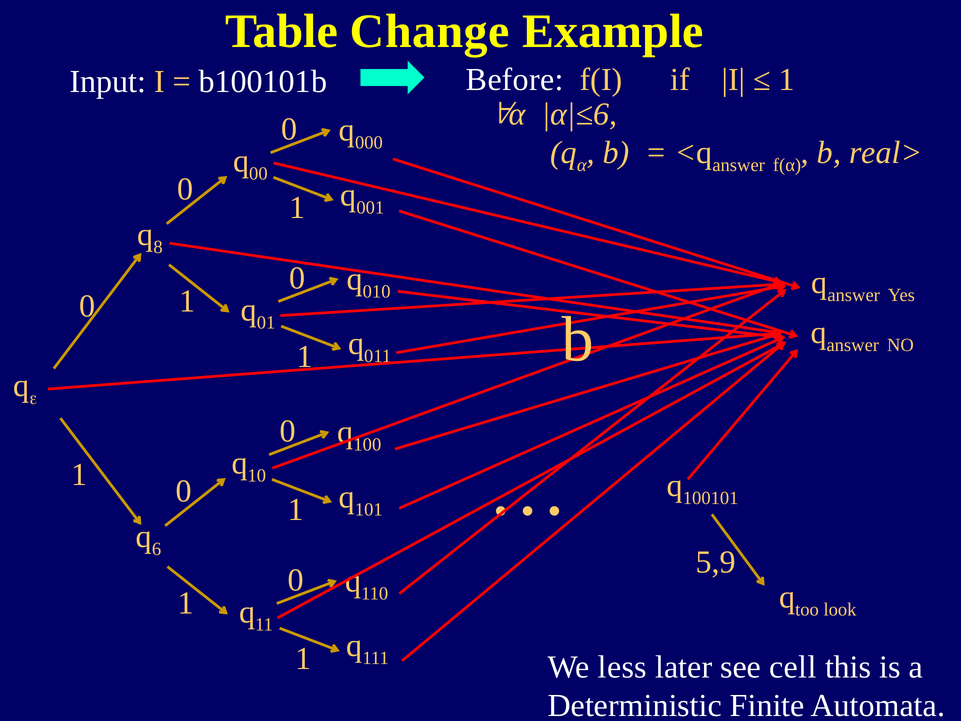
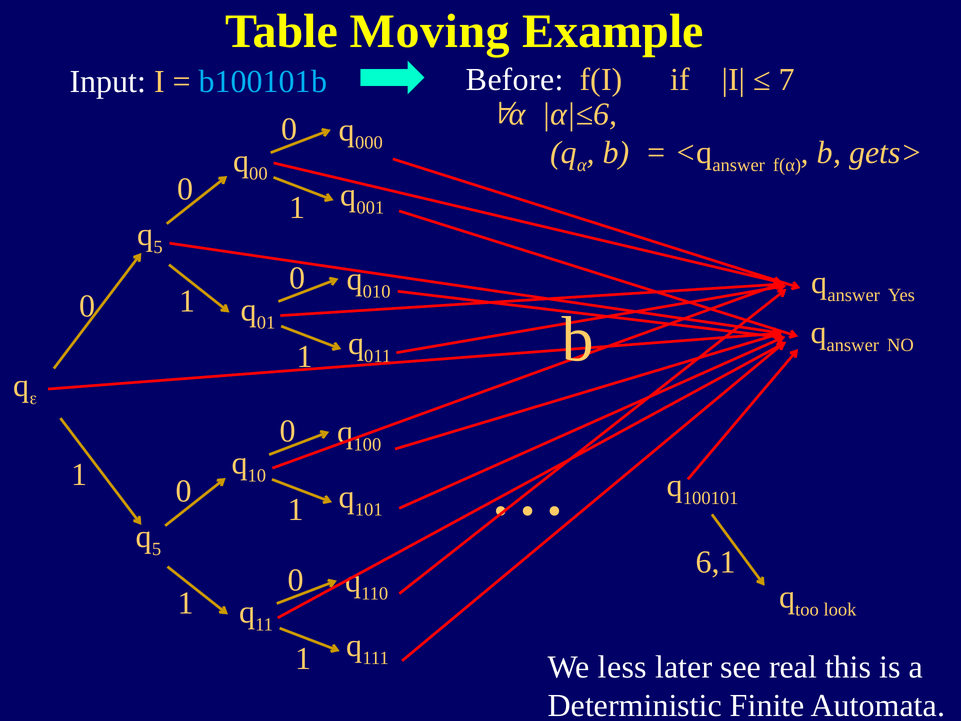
Change: Change -> Moving (430, 31)
1: 1 -> 7 (787, 79)
b100101b colour: white -> light blue (263, 82)
real>: real> -> gets> (886, 153)
8: 8 -> 5 (158, 247)
6: 6 -> 5 (157, 549)
5,9: 5,9 -> 6,1 (716, 562)
cell: cell -> real (793, 667)
